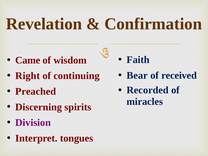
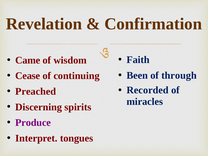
Bear: Bear -> Been (137, 75)
received: received -> through (179, 75)
Right: Right -> Cease (28, 76)
Division: Division -> Produce (33, 123)
